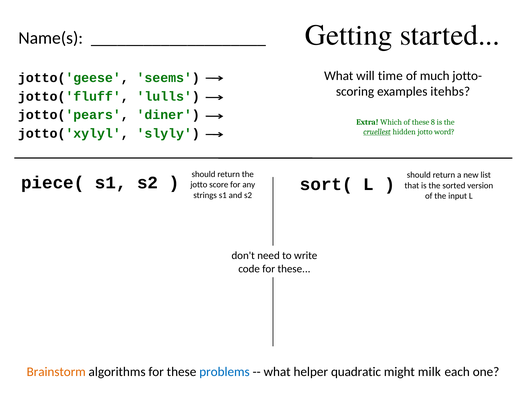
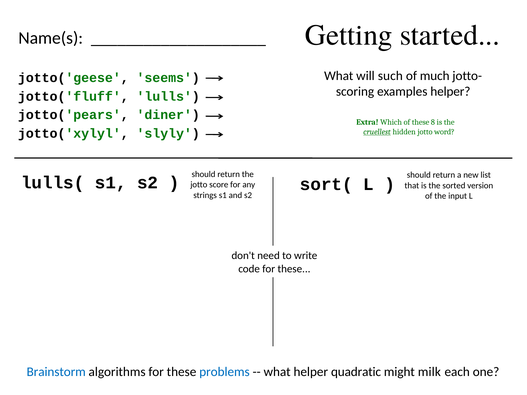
time: time -> such (390, 76)
examples itehbs: itehbs -> helper (450, 92)
piece(: piece( -> lulls( (53, 183)
Brainstorm colour: orange -> blue (56, 372)
